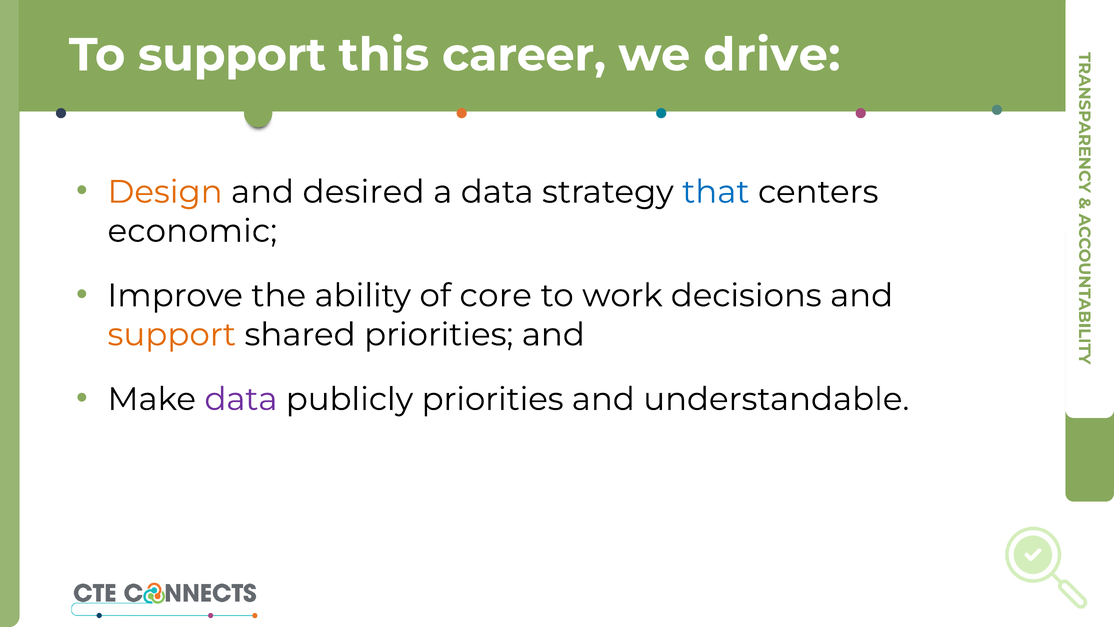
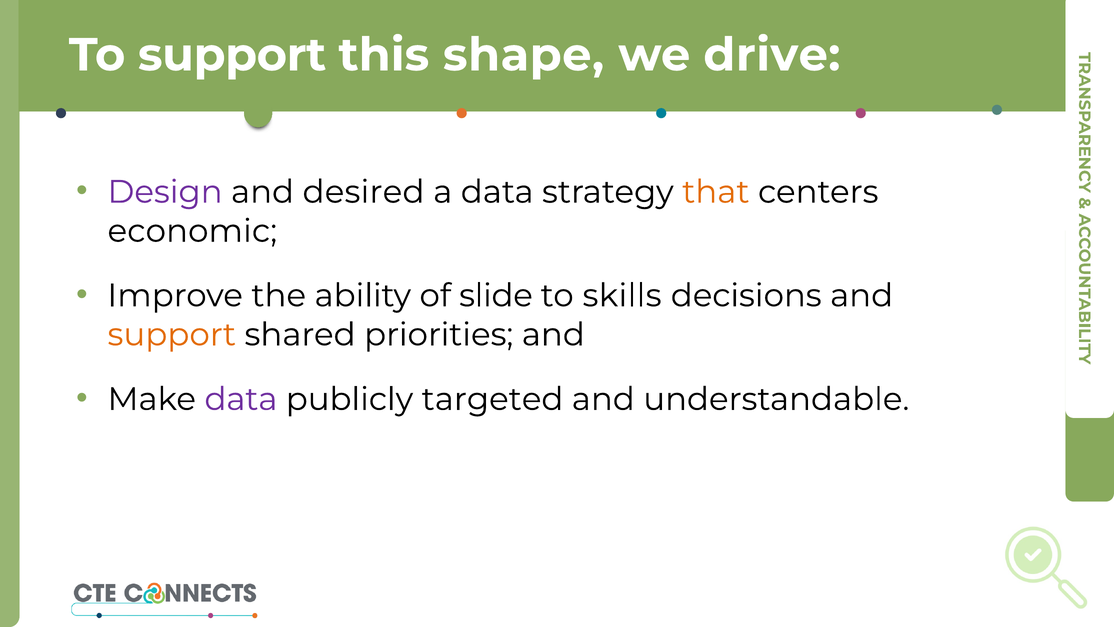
career: career -> shape (524, 55)
Design colour: orange -> purple (165, 192)
that colour: blue -> orange (716, 192)
core: core -> slide (496, 295)
work: work -> skills (622, 295)
publicly priorities: priorities -> targeted (493, 399)
